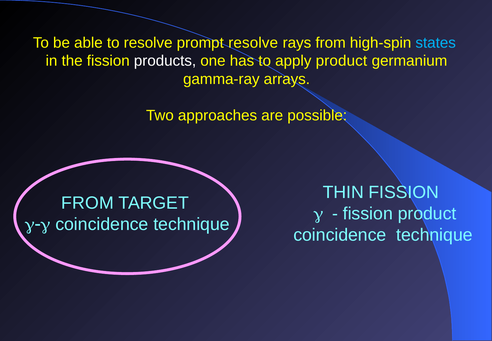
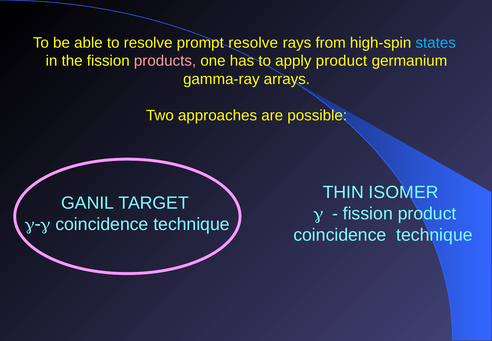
products colour: white -> pink (165, 61)
THIN FISSION: FISSION -> ISOMER (404, 192)
FROM: FROM -> GANIL (88, 203)
